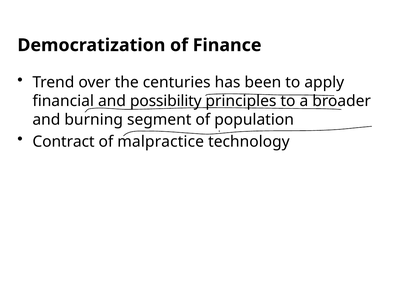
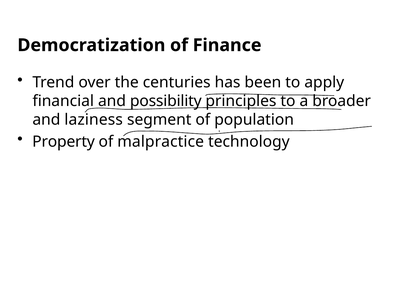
burning: burning -> laziness (94, 120)
Contract: Contract -> Property (64, 142)
